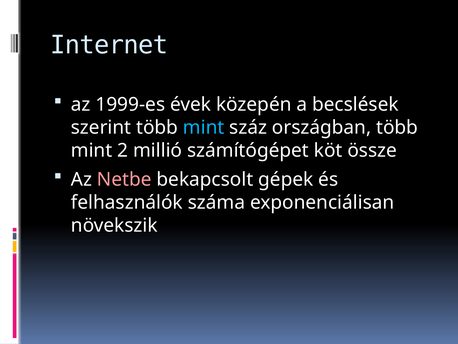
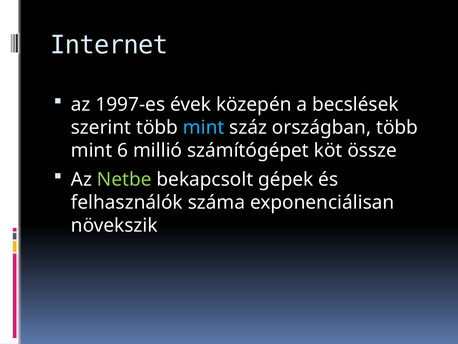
1999-es: 1999-es -> 1997-es (130, 104)
2: 2 -> 6 (123, 150)
Netbe colour: pink -> light green (124, 179)
